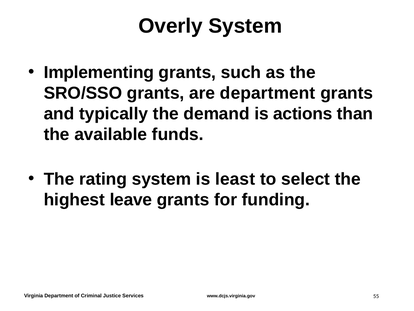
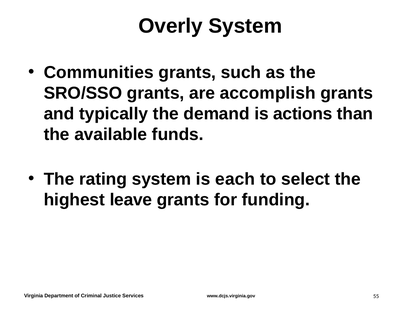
Implementing: Implementing -> Communities (99, 72)
are department: department -> accomplish (268, 93)
least: least -> each (235, 179)
